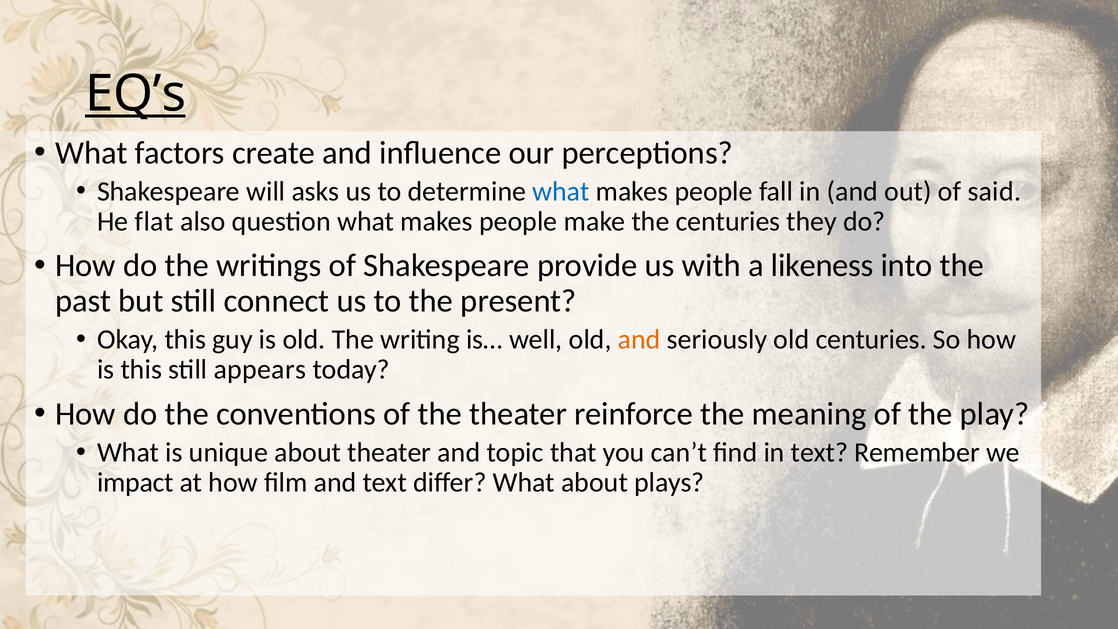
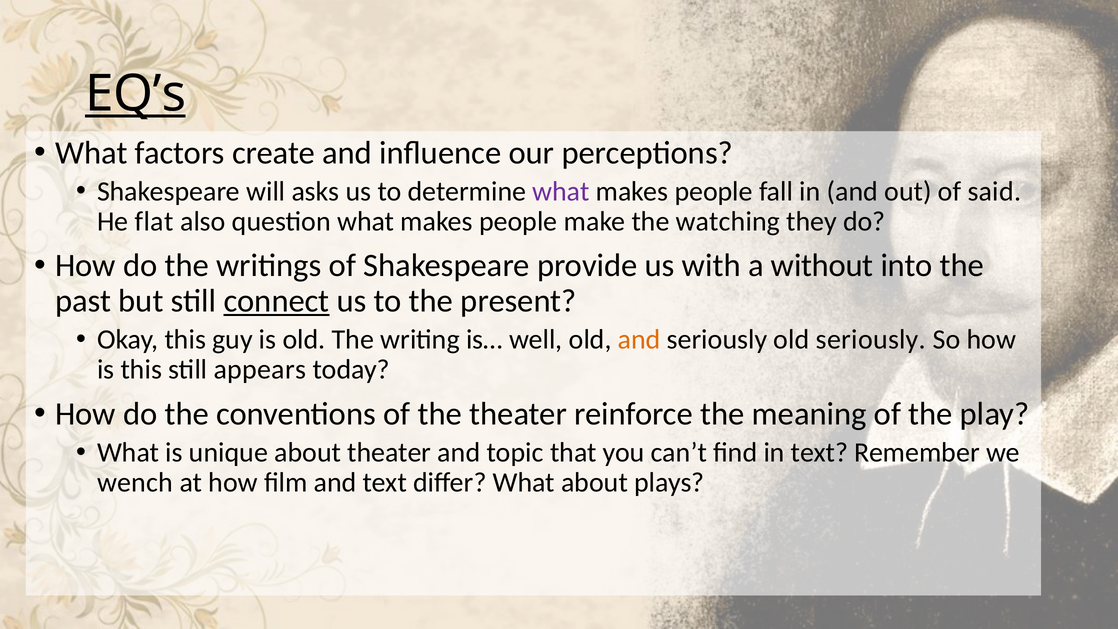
what colour: blue -> purple (561, 191)
the centuries: centuries -> watching (728, 221)
likeness: likeness -> without (822, 266)
connect underline: none -> present (276, 301)
old centuries: centuries -> seriously (871, 339)
impact: impact -> wench (135, 483)
